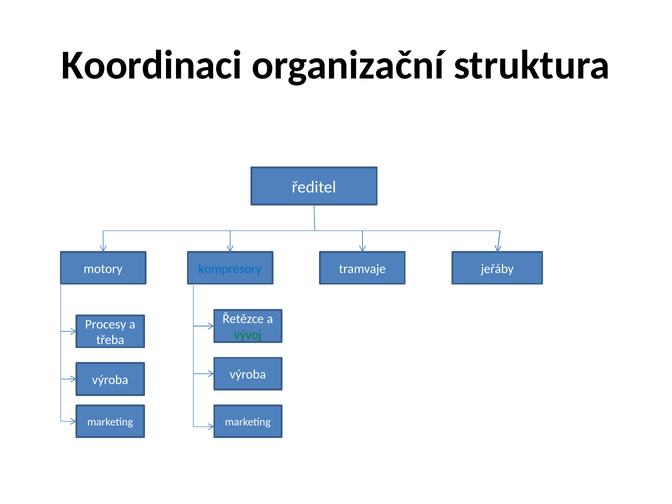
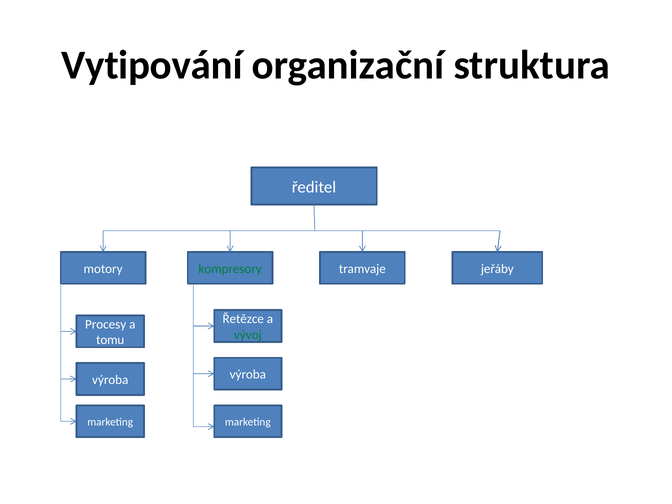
Koordinaci: Koordinaci -> Vytipování (152, 65)
kompresory colour: blue -> green (230, 269)
třeba: třeba -> tomu (110, 340)
